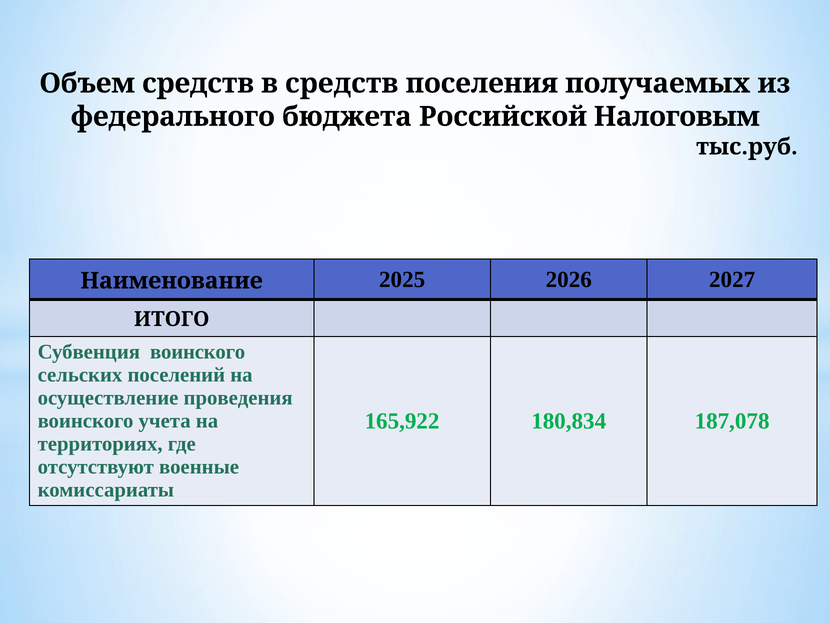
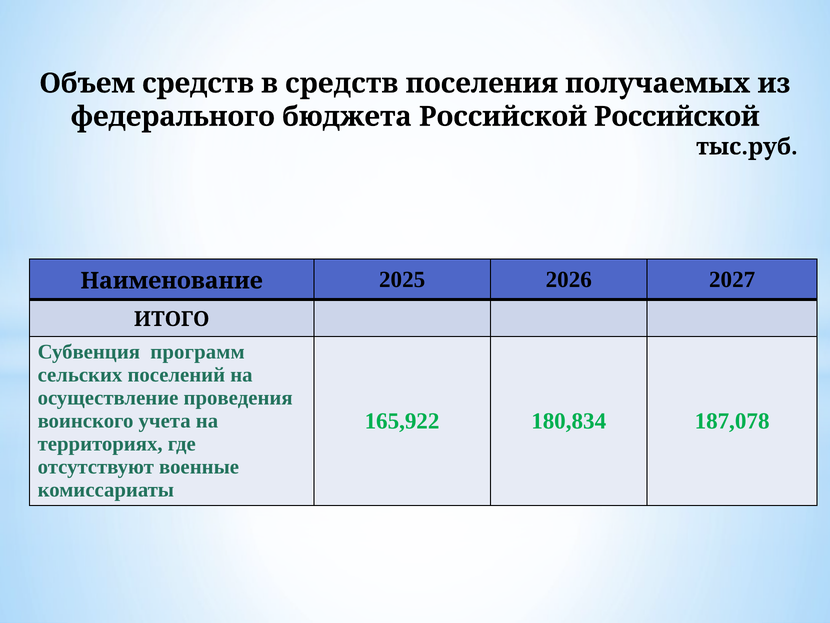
Российской Налоговым: Налоговым -> Российской (677, 117)
Субвенция воинского: воинского -> программ (198, 352)
